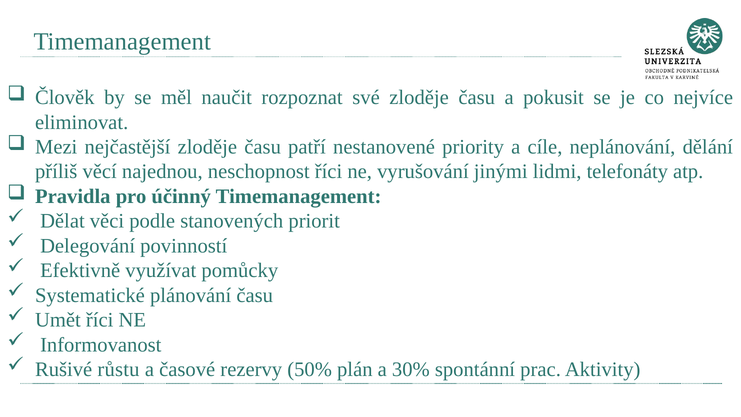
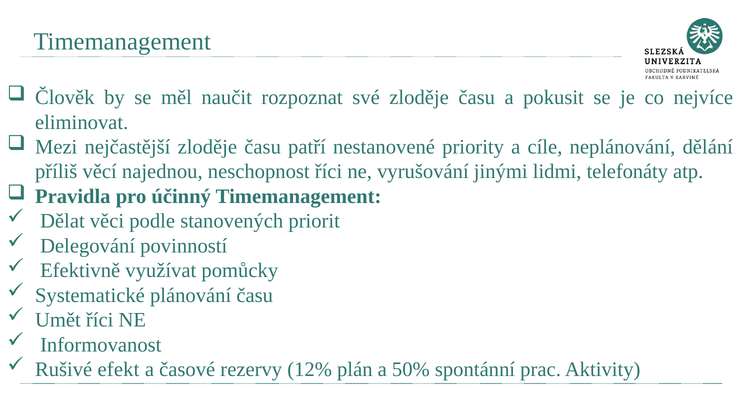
růstu: růstu -> efekt (118, 369)
50%: 50% -> 12% (310, 369)
30%: 30% -> 50% (411, 369)
